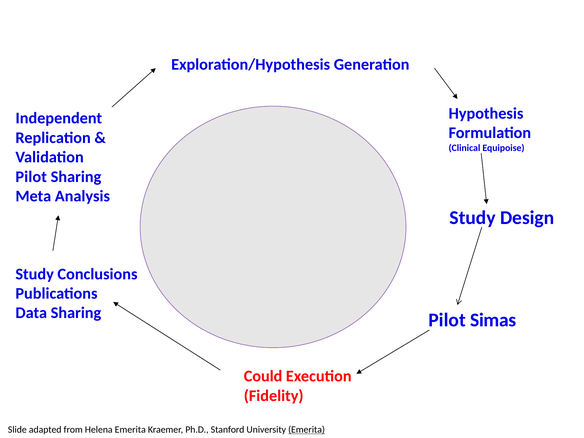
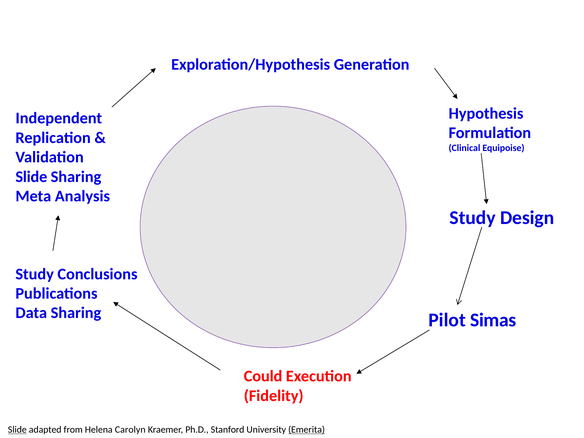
Pilot: Pilot -> Slide (31, 177)
Slide underline: none -> present (17, 430)
Helena Emerita: Emerita -> Carolyn (130, 430)
